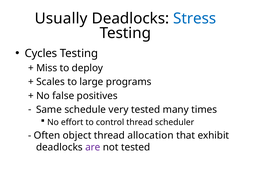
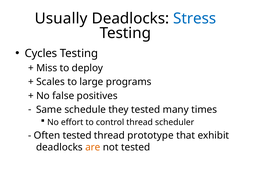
very: very -> they (119, 110)
Often object: object -> tested (77, 136)
allocation: allocation -> prototype (151, 136)
are colour: purple -> orange (93, 148)
